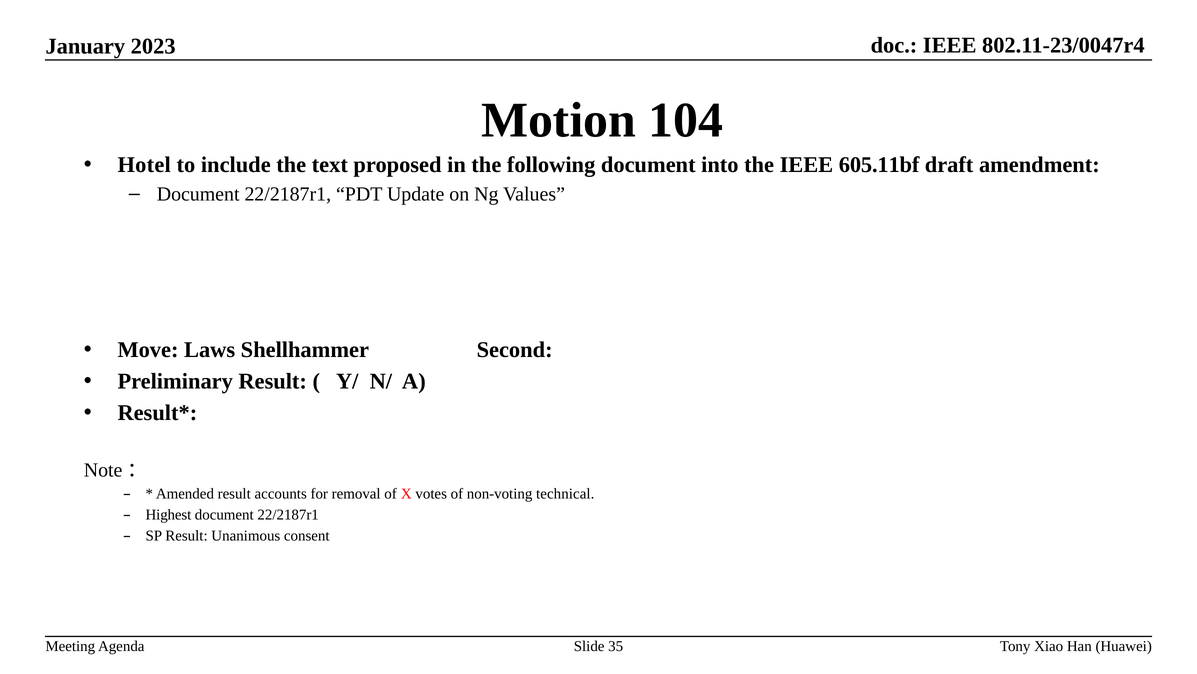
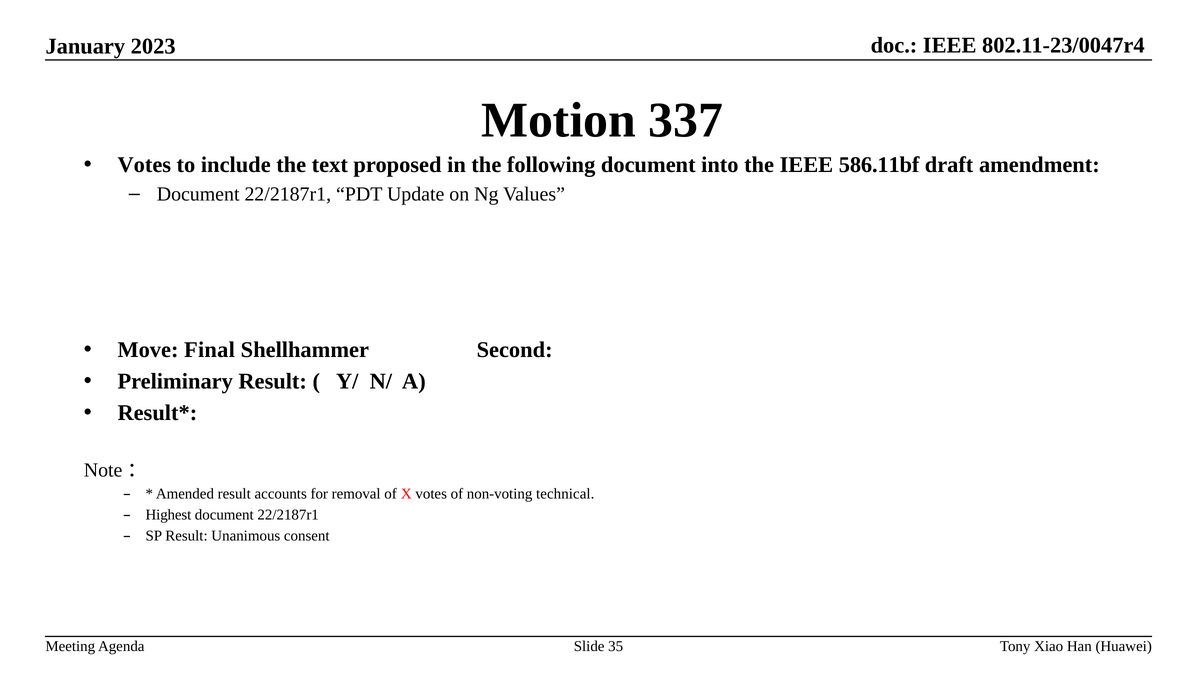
104: 104 -> 337 (686, 120)
Hotel: Hotel -> Votes (144, 165)
605.11bf: 605.11bf -> 586.11bf (879, 165)
Laws: Laws -> Final (209, 350)
